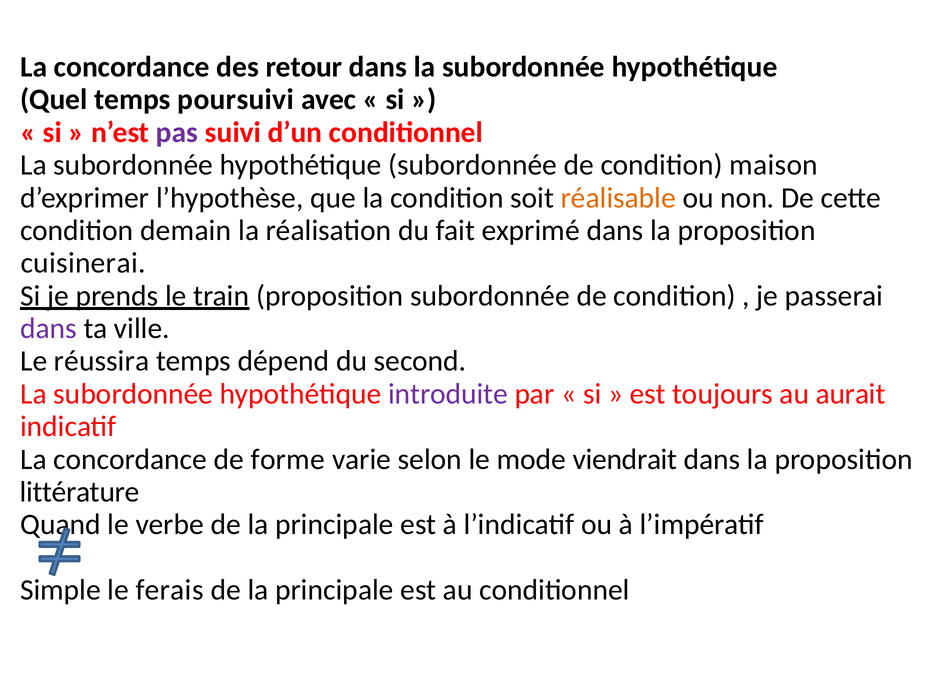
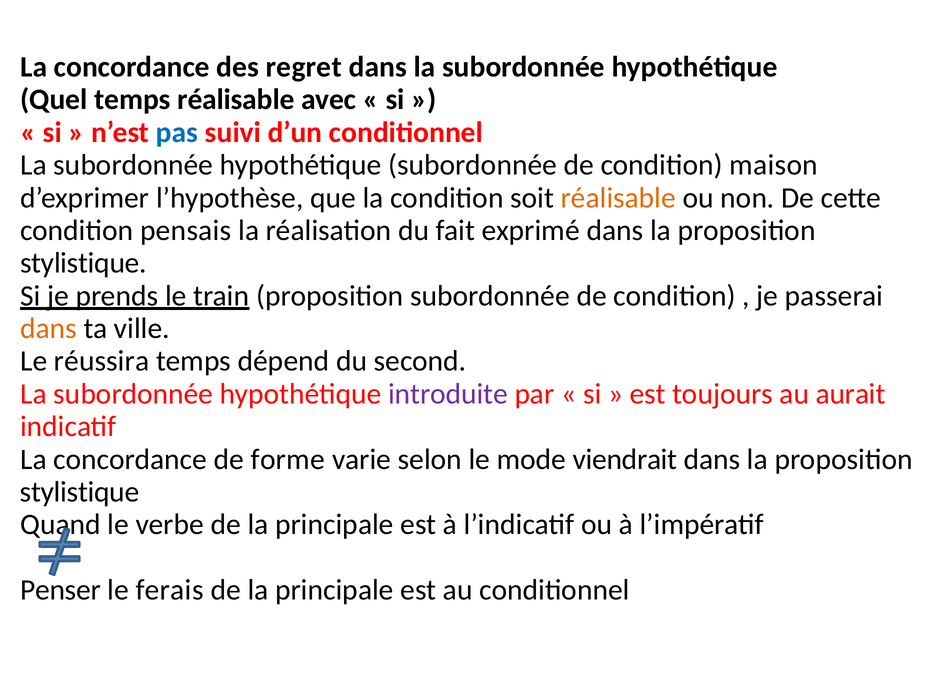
retour: retour -> regret (304, 67)
temps poursuivi: poursuivi -> réalisable (236, 100)
pas colour: purple -> blue (177, 132)
demain: demain -> pensais (186, 230)
cuisinerai: cuisinerai -> stylistique (83, 263)
dans colour: purple -> orange (49, 328)
littérature: littérature -> stylistique (80, 492)
Simple: Simple -> Penser (61, 590)
